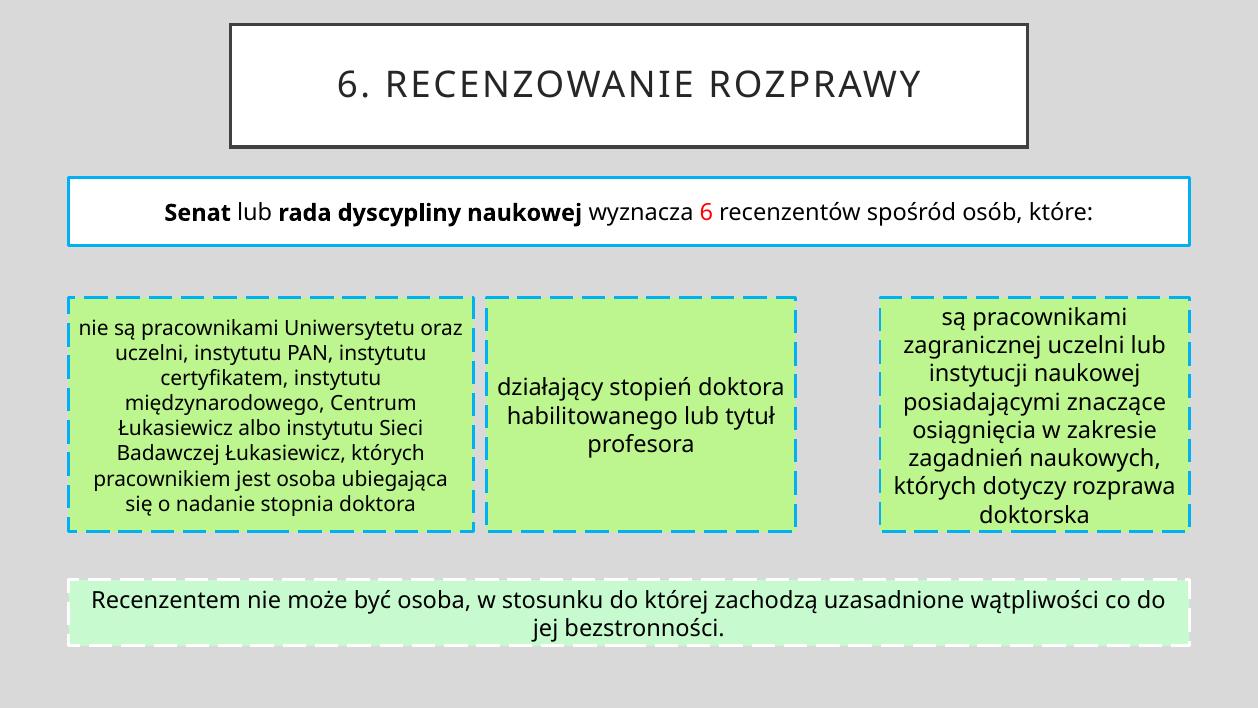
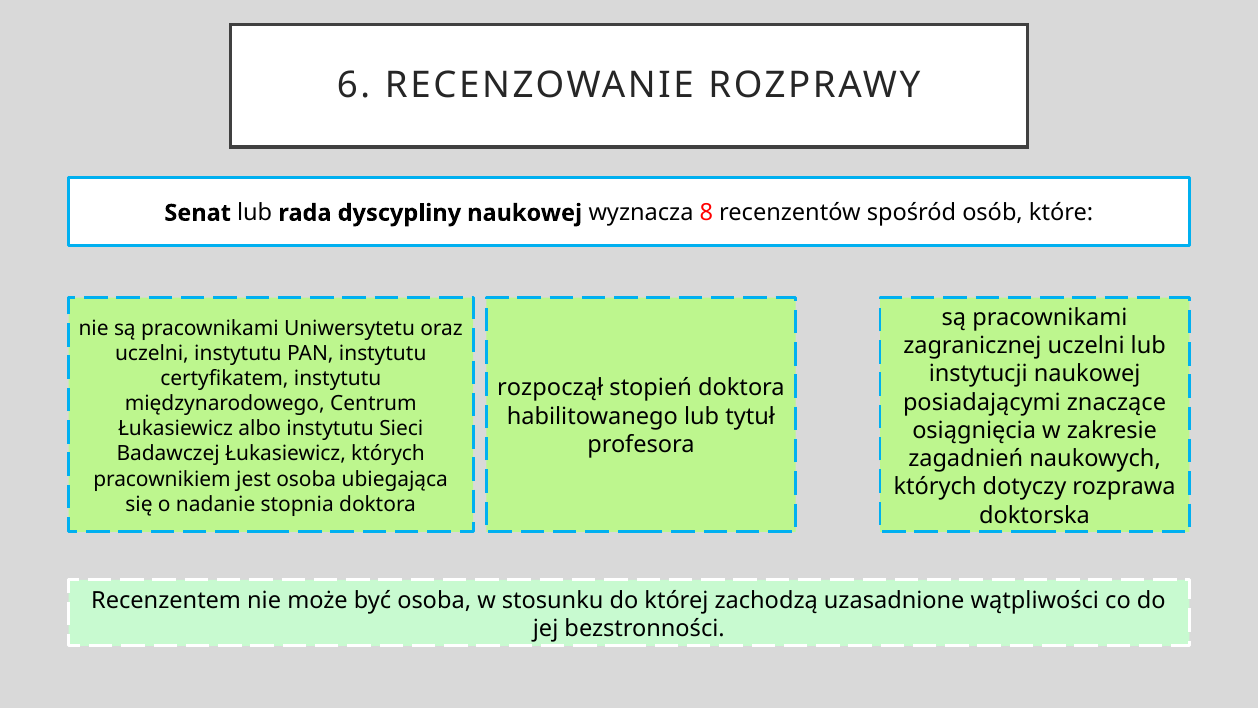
wyznacza 6: 6 -> 8 (706, 213)
działający: działający -> rozpoczął (550, 388)
